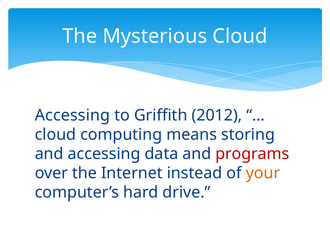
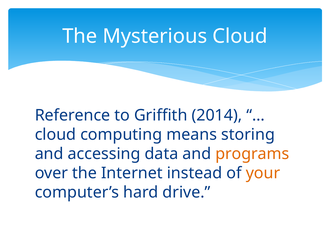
Accessing: Accessing -> Reference (73, 115)
2012: 2012 -> 2014 (217, 115)
programs colour: red -> orange (252, 153)
